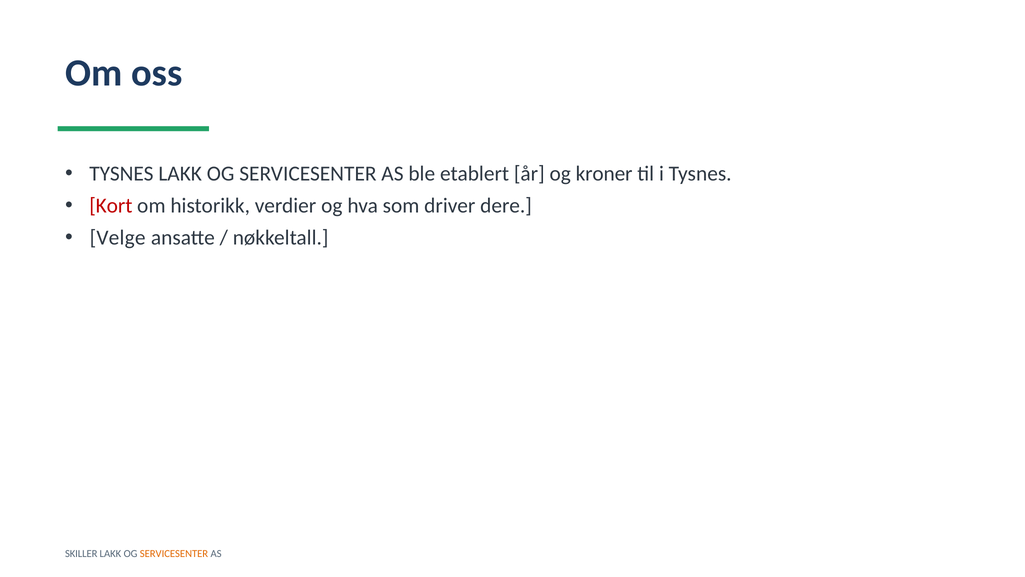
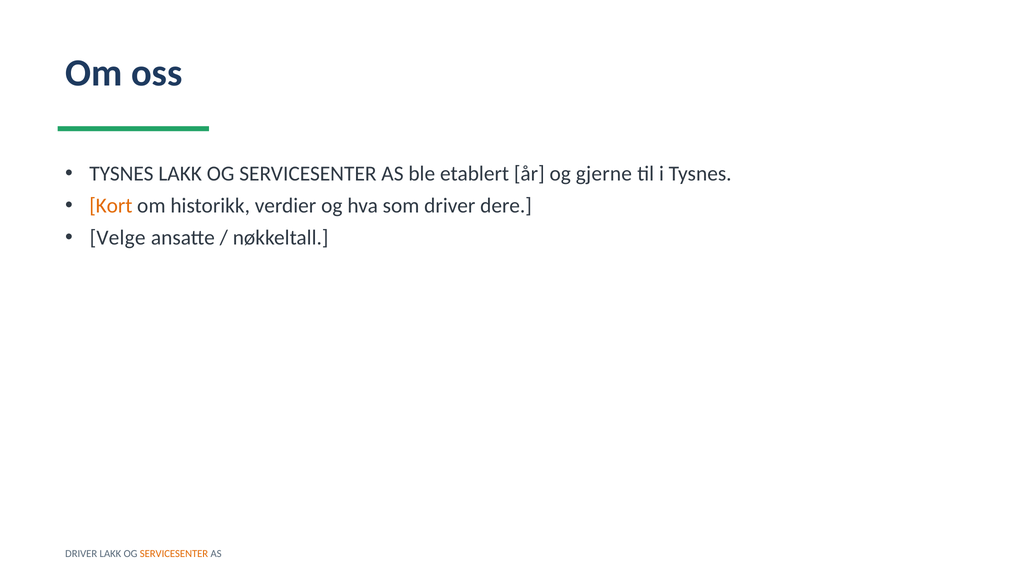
kroner: kroner -> gjerne (604, 174)
Kort colour: red -> orange (111, 206)
SKILLER: SKILLER -> DRIVER (81, 553)
